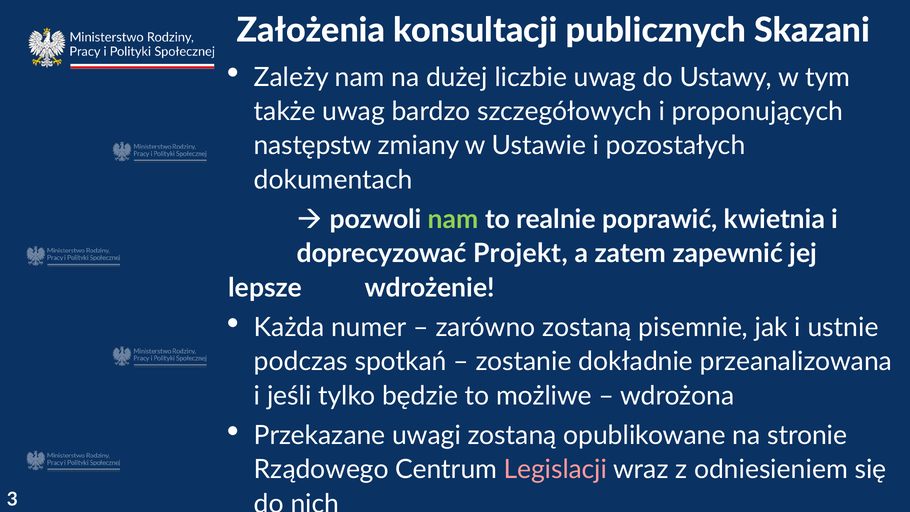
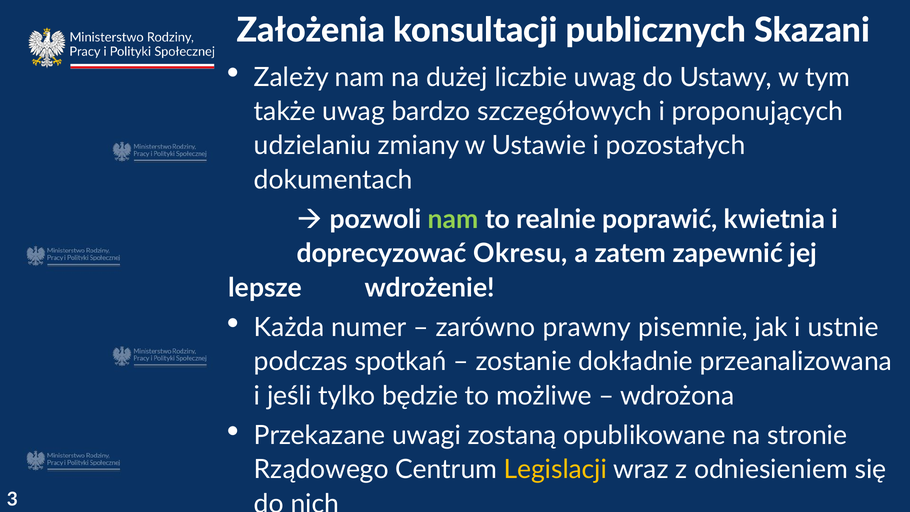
następstw: następstw -> udzielaniu (313, 146)
Projekt: Projekt -> Okresu (521, 254)
zarówno zostaną: zostaną -> prawny (587, 327)
Legislacji colour: pink -> yellow (555, 470)
